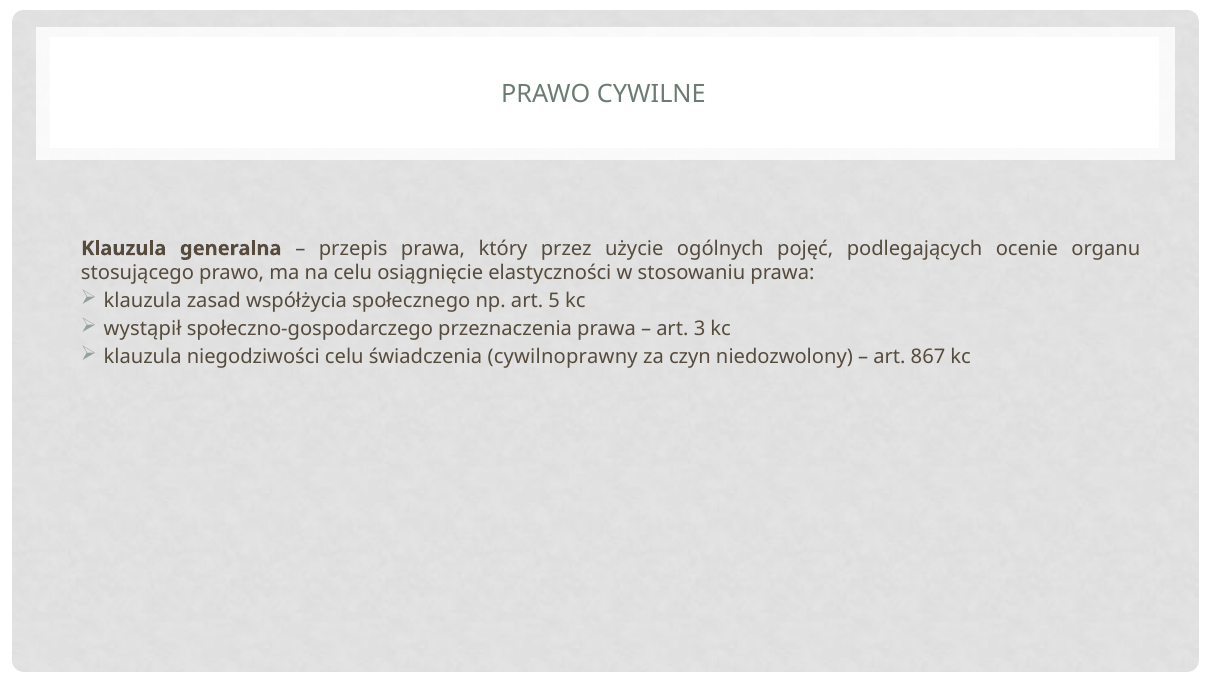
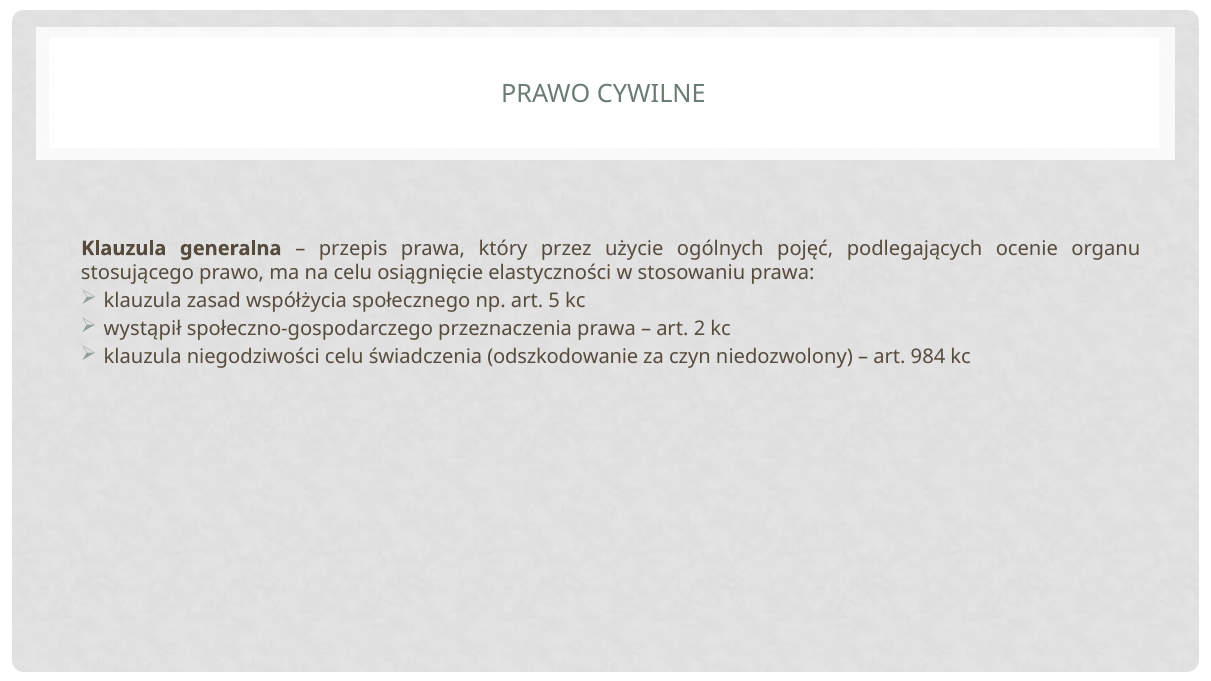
3: 3 -> 2 (700, 329)
cywilnoprawny: cywilnoprawny -> odszkodowanie (563, 357)
867: 867 -> 984 (928, 357)
